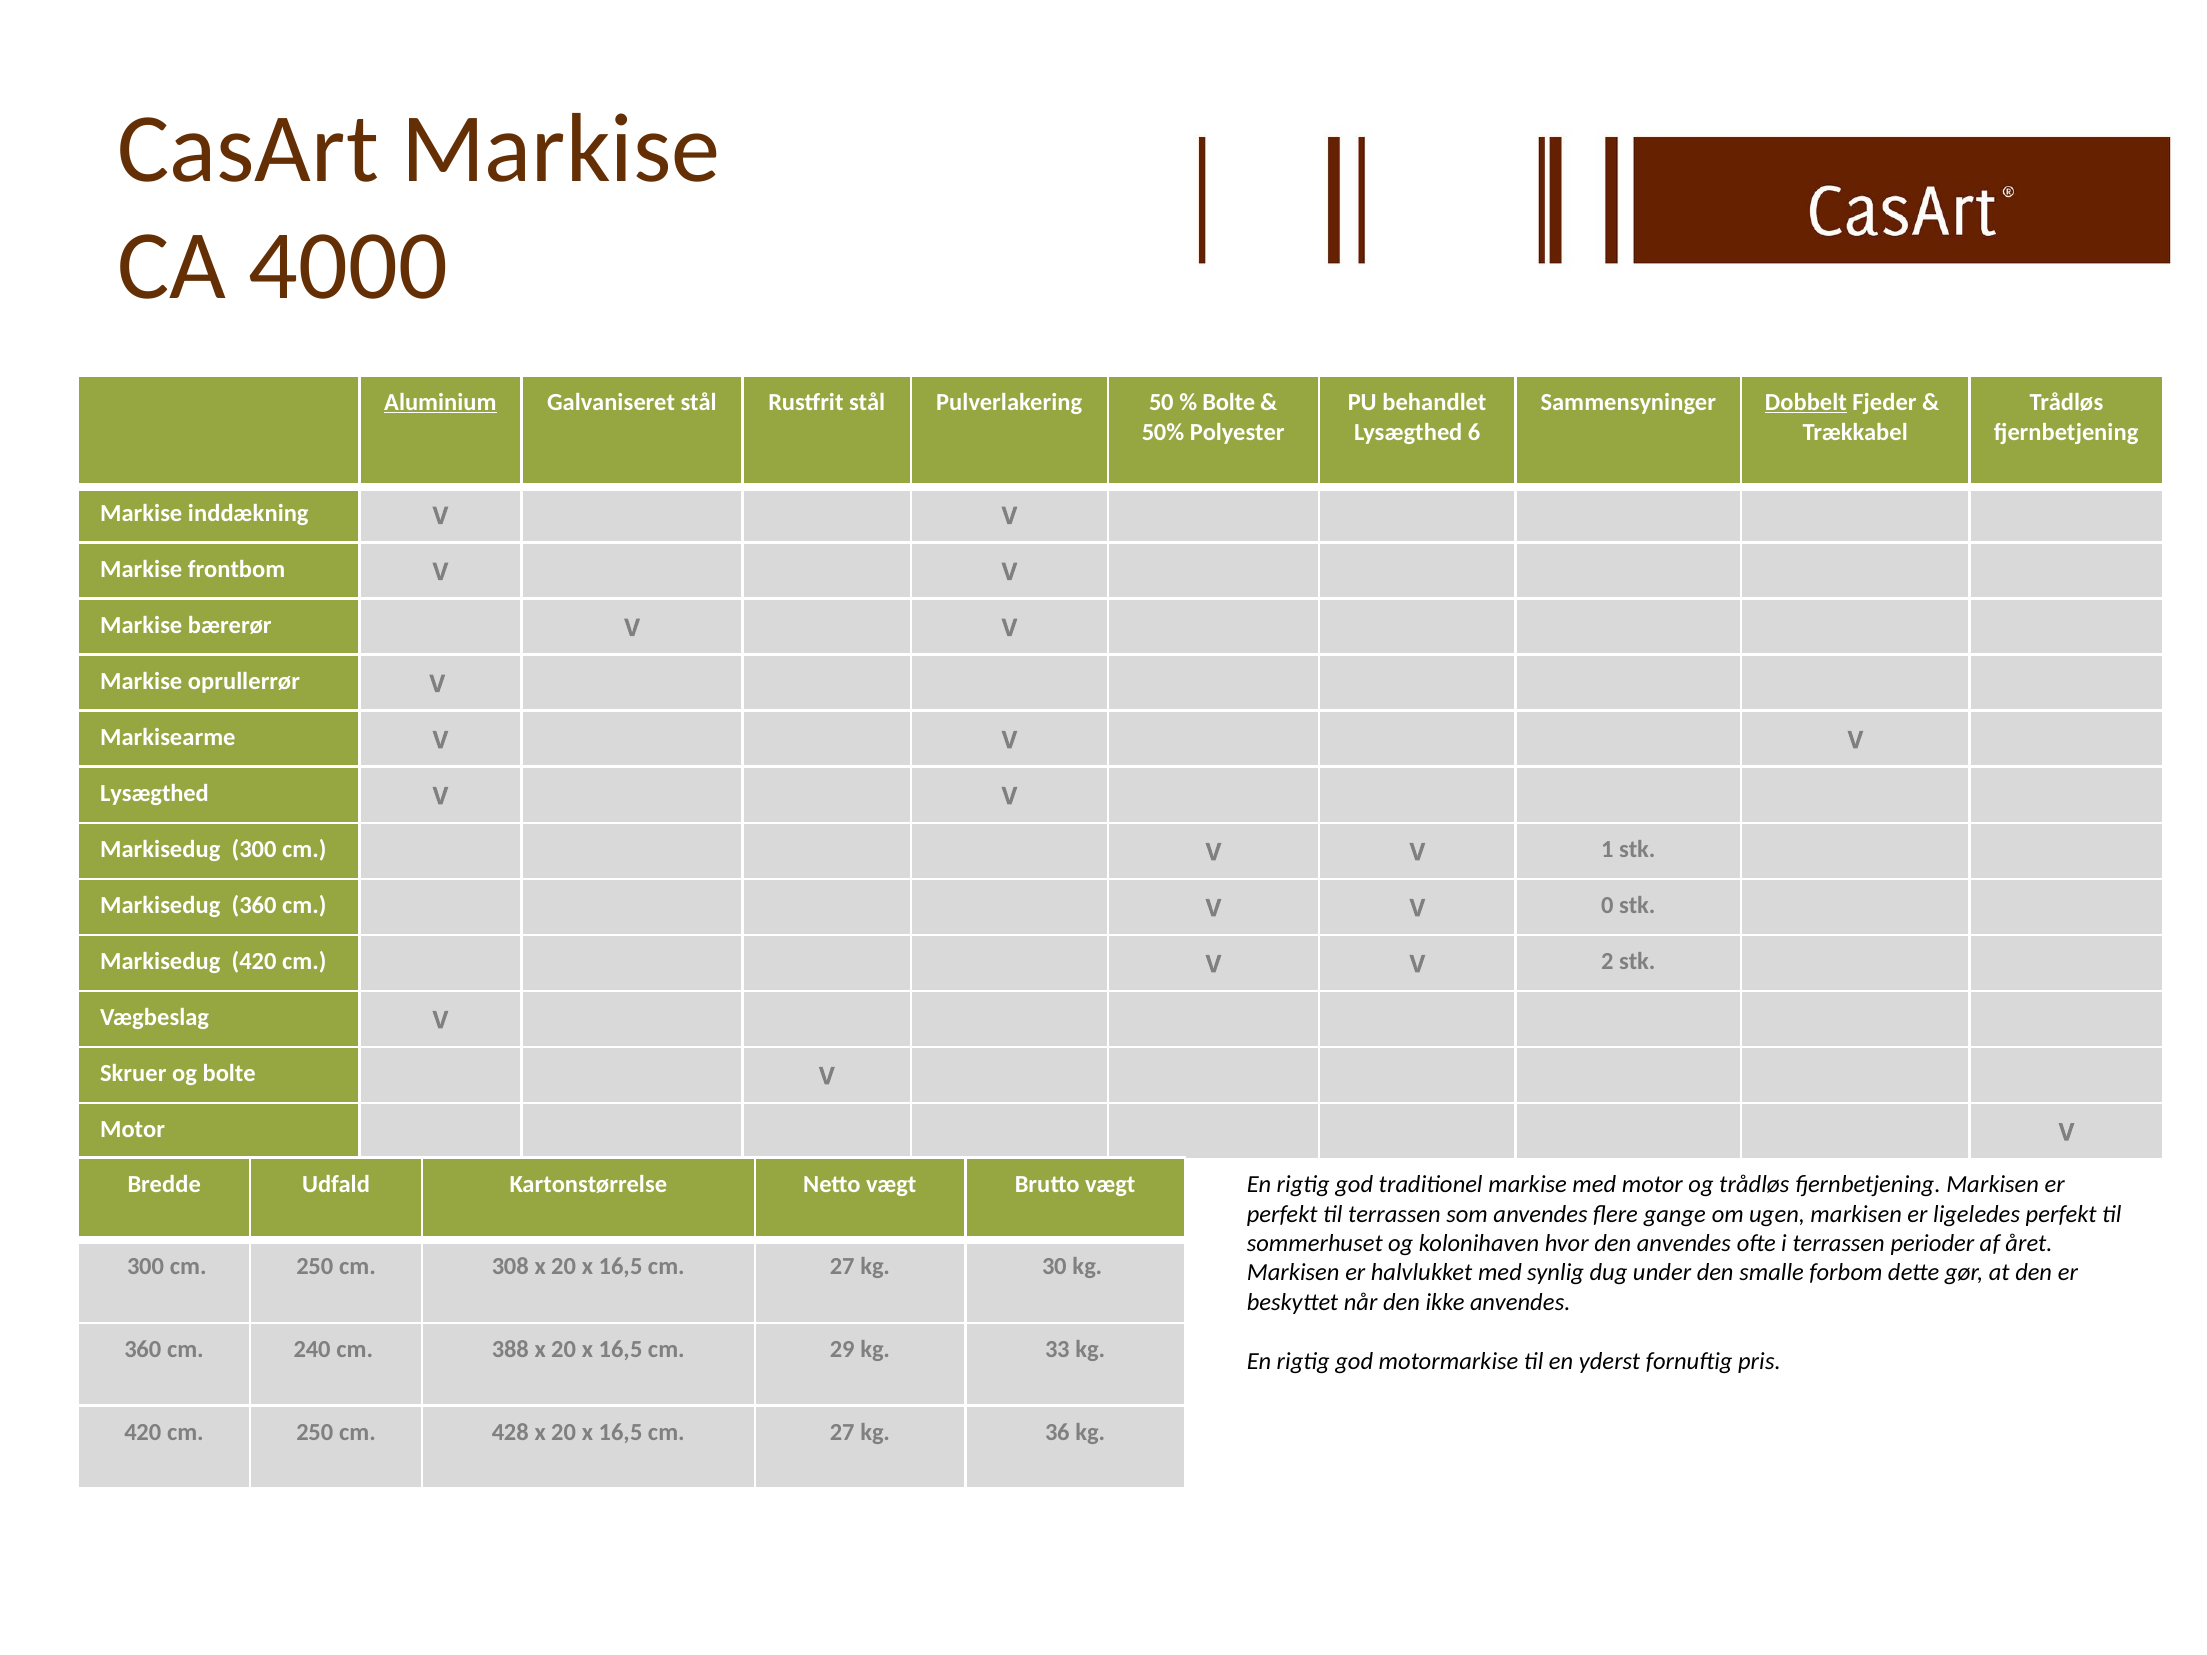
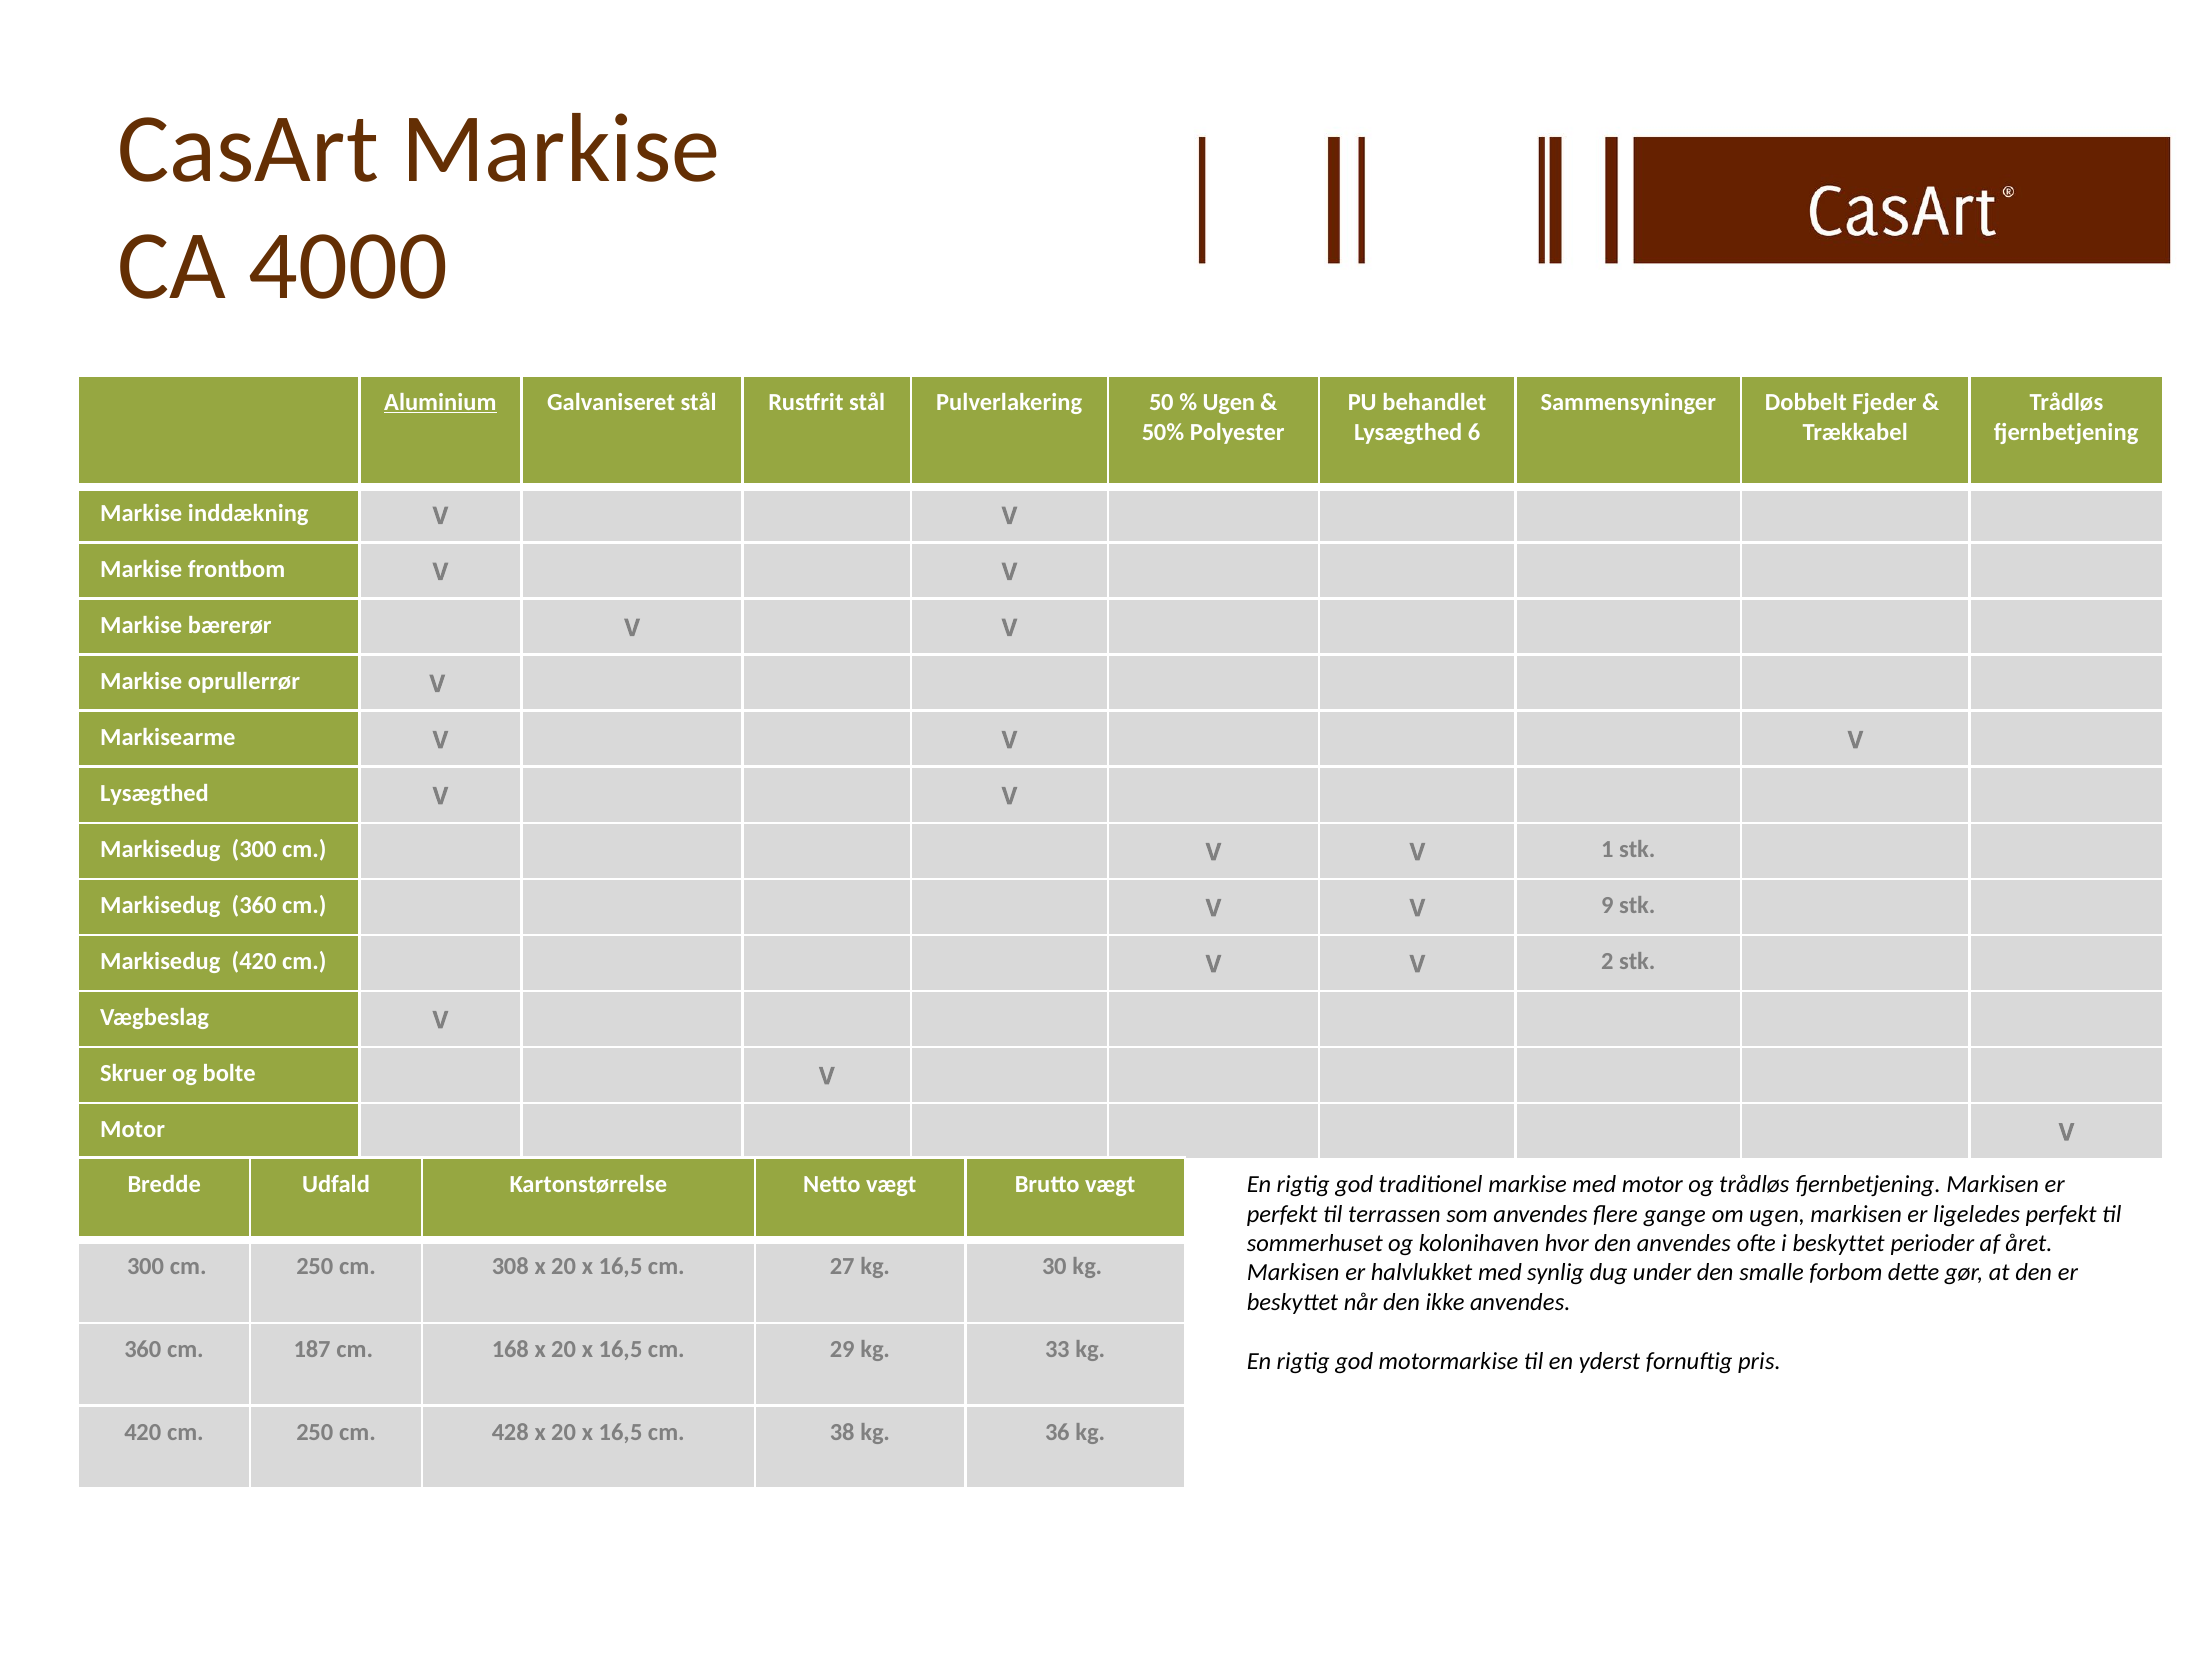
Bolte: Bolte -> Ugen (1229, 402)
Dobbelt underline: present -> none (1806, 402)
0: 0 -> 9 (1607, 905)
i terrassen: terrassen -> beskyttet (1839, 1244)
240: 240 -> 187 (312, 1350)
388: 388 -> 168 (510, 1350)
27: 27 -> 38 (842, 1432)
